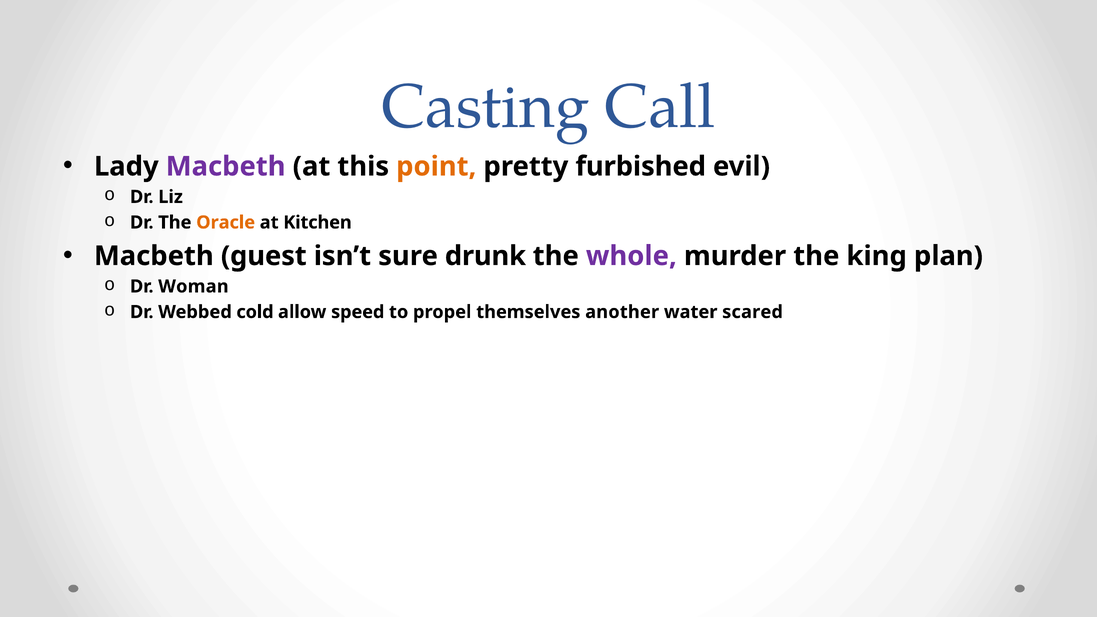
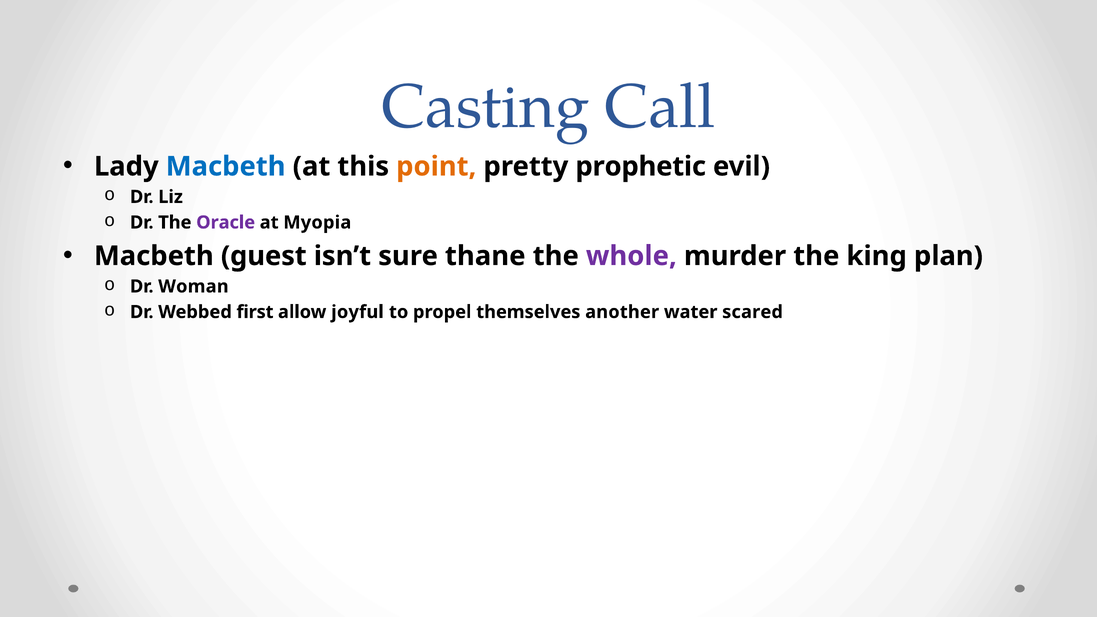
Macbeth colour: purple -> blue (226, 166)
furbished: furbished -> prophetic (641, 166)
Oracle colour: orange -> purple (226, 222)
Kitchen: Kitchen -> Myopia (317, 222)
drunk: drunk -> thane (485, 256)
cold: cold -> first (255, 312)
speed: speed -> joyful (358, 312)
